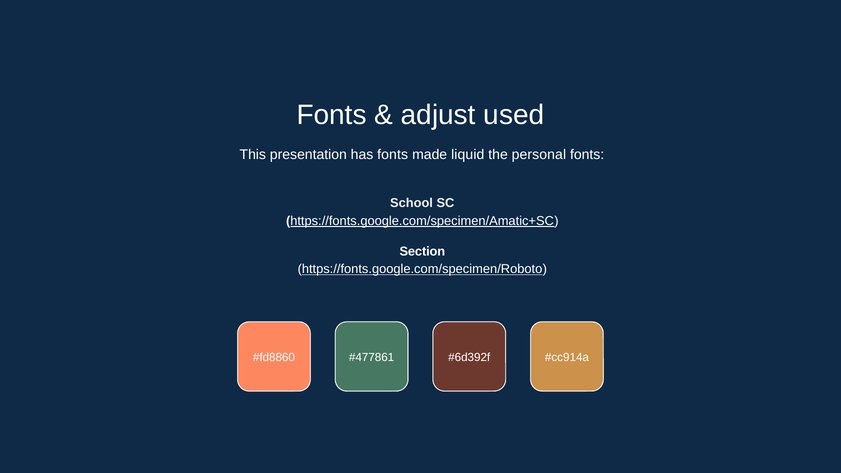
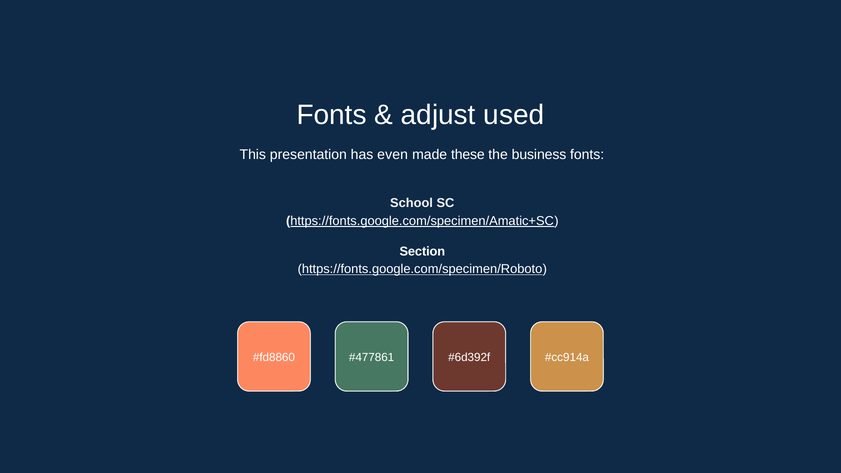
has fonts: fonts -> even (393, 154)
liquid: liquid -> these (468, 154)
personal: personal -> business (539, 154)
